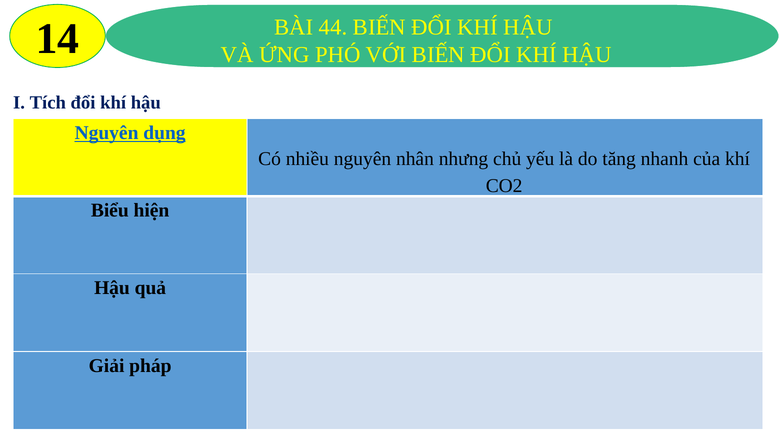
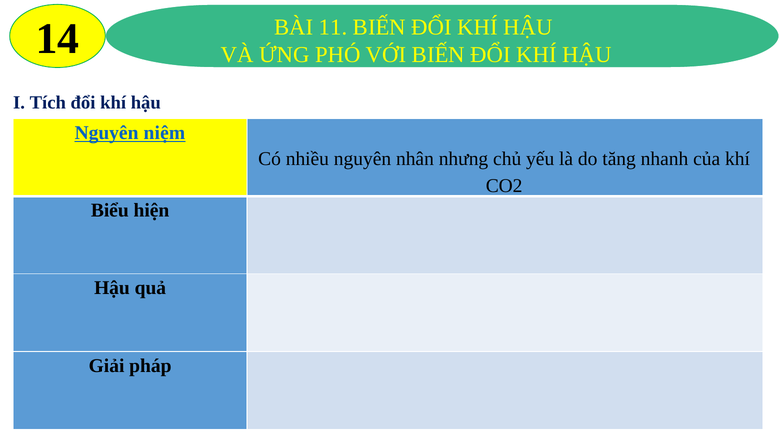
44: 44 -> 11 (333, 27)
dụng: dụng -> niệm (164, 133)
